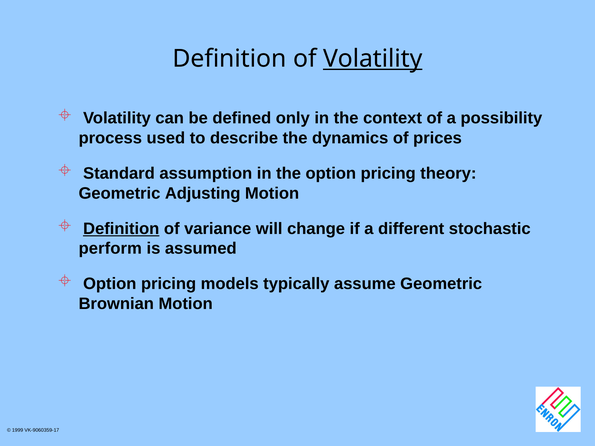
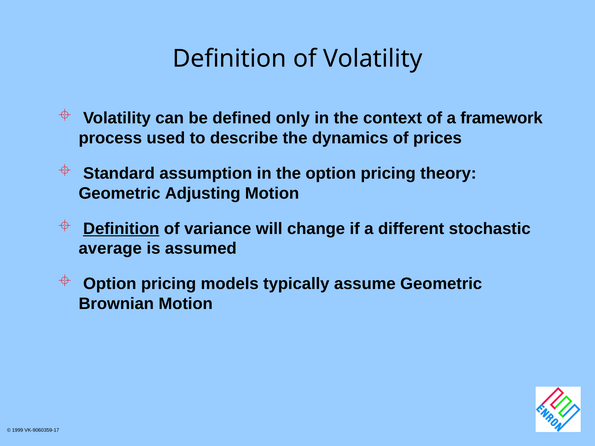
Volatility underline: present -> none (373, 59)
possibility: possibility -> framework (501, 118)
perform: perform -> average (110, 249)
